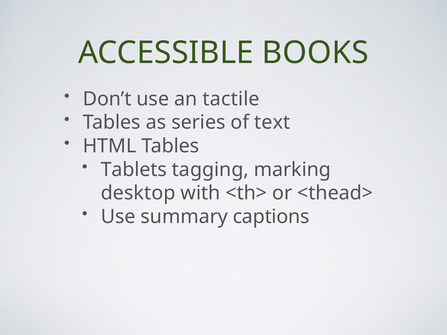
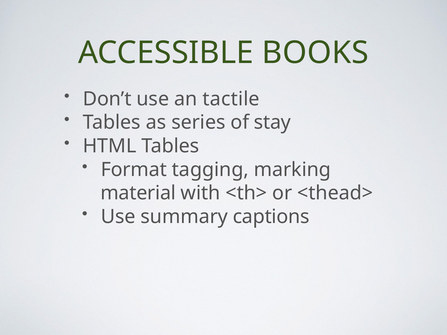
text: text -> stay (272, 123)
Tablets: Tablets -> Format (134, 170)
desktop: desktop -> material (138, 193)
